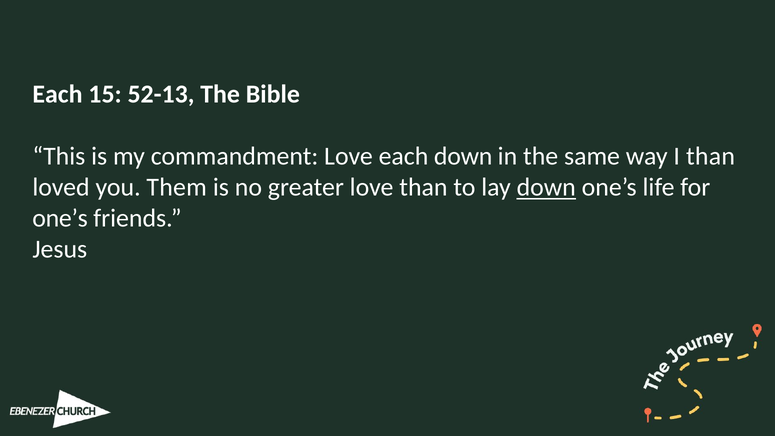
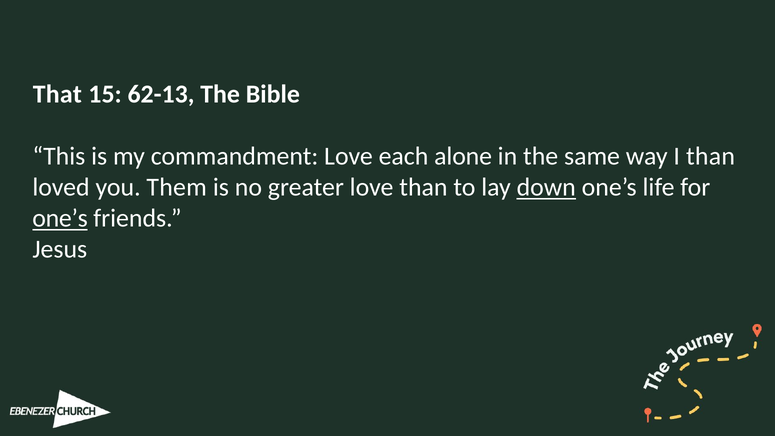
Each: Each -> That (57, 94)
52-13: 52-13 -> 62-13 (161, 94)
each down: down -> alone (463, 156)
one’s underline: none -> present (60, 218)
